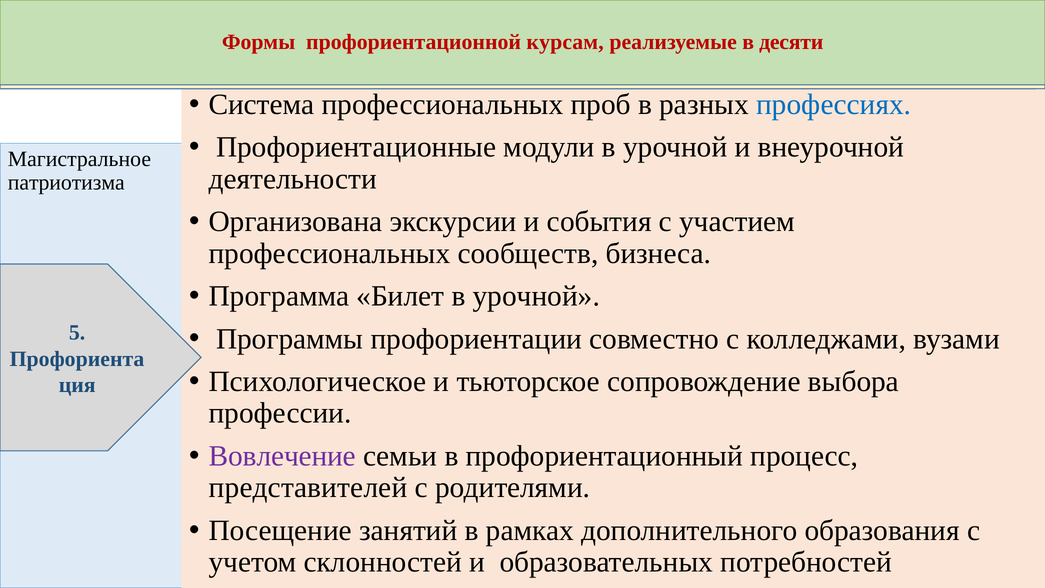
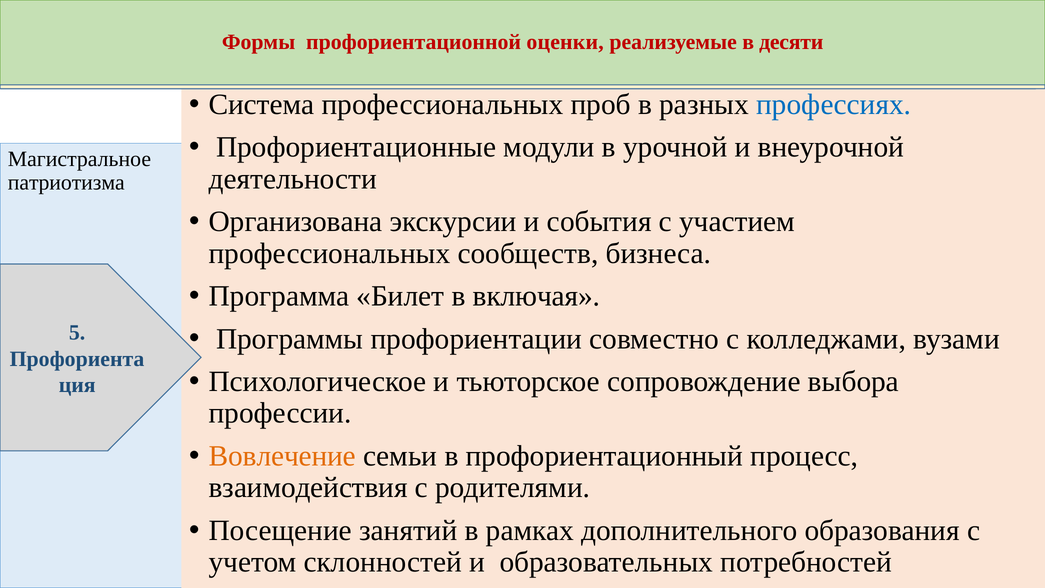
курсам: курсам -> оценки (565, 42)
Билет в урочной: урочной -> включая (536, 296)
Вовлечение colour: purple -> orange (282, 456)
представителей: представителей -> взаимодействия (308, 488)
